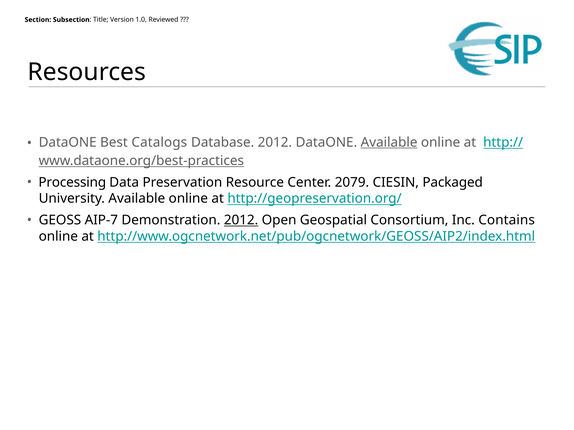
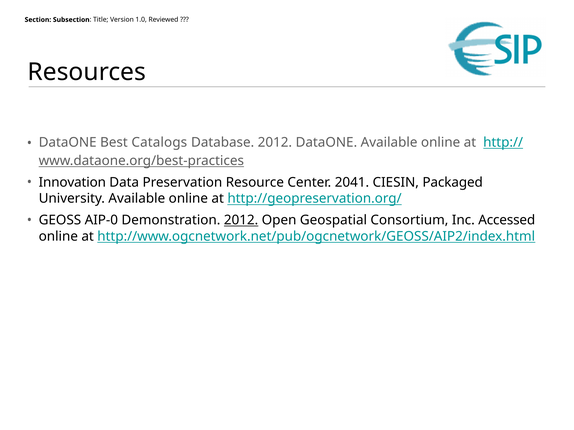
Available underline: present -> none (389, 142)
Processing: Processing -> Innovation (72, 183)
2079: 2079 -> 2041 (352, 183)
AIP-7: AIP-7 -> AIP-0 (101, 220)
Contains: Contains -> Accessed (507, 220)
